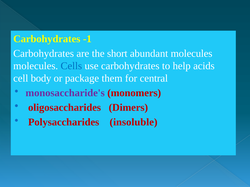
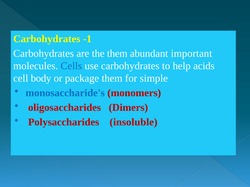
the short: short -> them (117, 54)
abundant molecules: molecules -> important (191, 54)
central: central -> simple (154, 79)
monosaccharide's colour: purple -> blue (65, 93)
